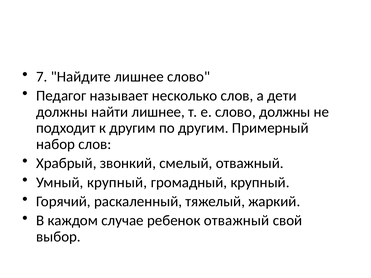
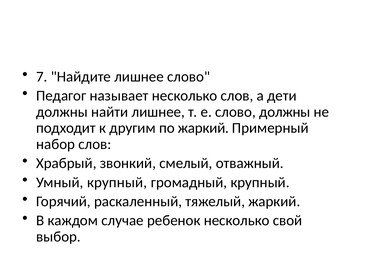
по другим: другим -> жаркий (203, 128)
ребенок отважный: отважный -> несколько (237, 221)
